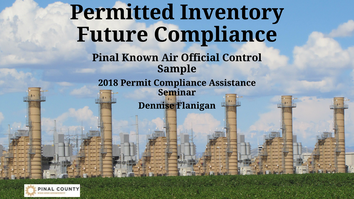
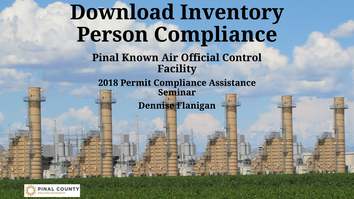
Permitted: Permitted -> Download (122, 13)
Future: Future -> Person (113, 35)
Sample: Sample -> Facility (177, 69)
